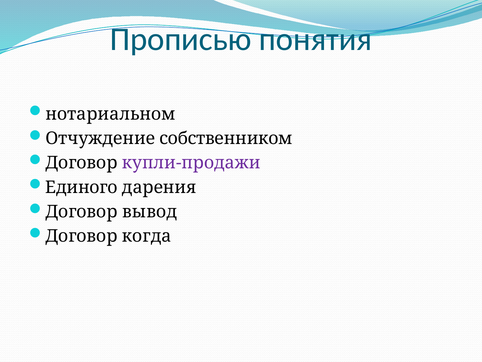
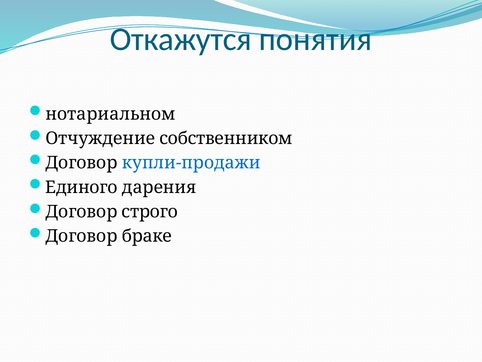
Прописью: Прописью -> Откажутся (181, 39)
купли-продажи colour: purple -> blue (191, 163)
вывод: вывод -> строго (150, 211)
когда: когда -> браке (147, 236)
